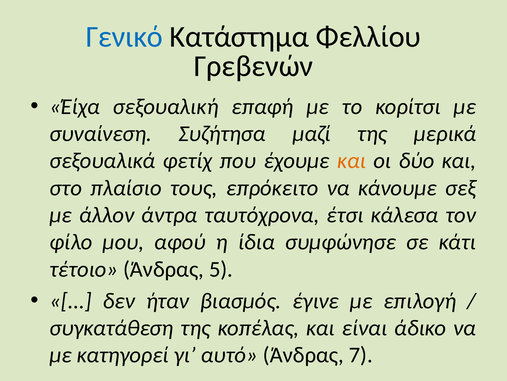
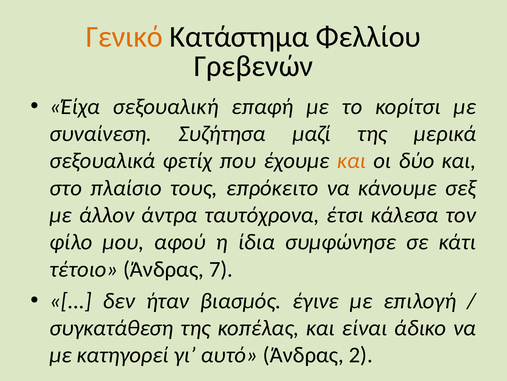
Γενικό colour: blue -> orange (124, 37)
5: 5 -> 7 (221, 269)
7: 7 -> 2 (361, 354)
